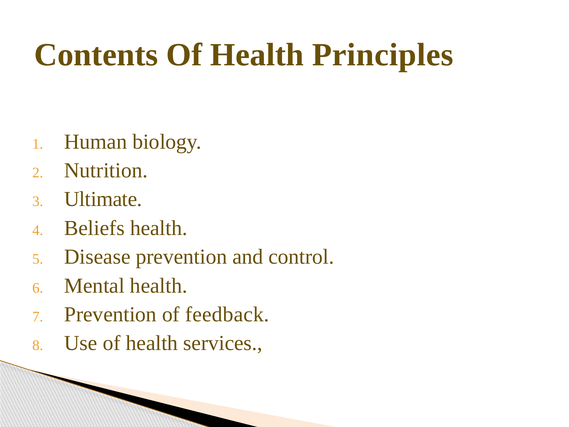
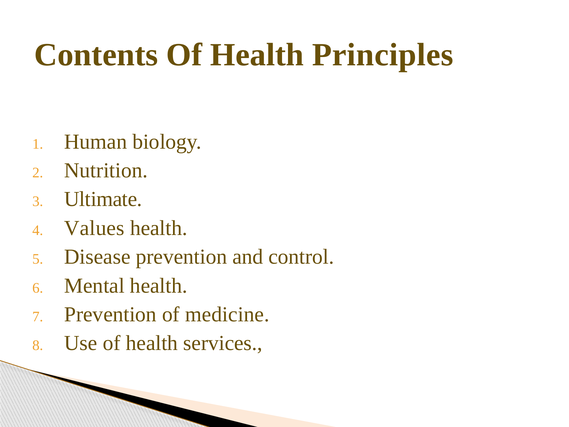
Beliefs: Beliefs -> Values (94, 228)
feedback: feedback -> medicine (227, 314)
